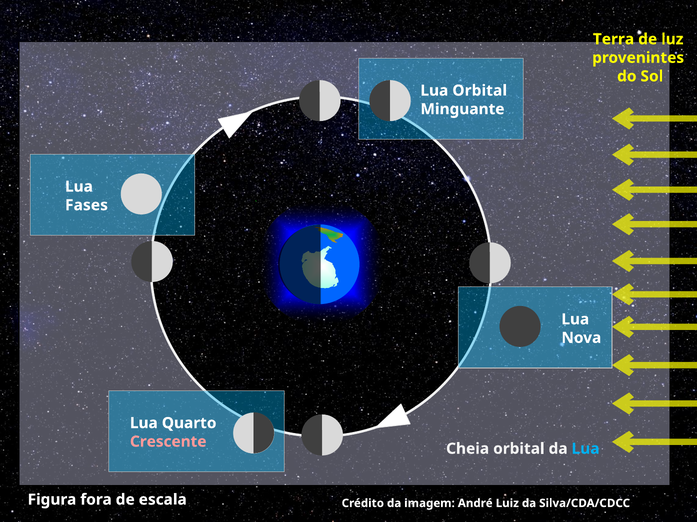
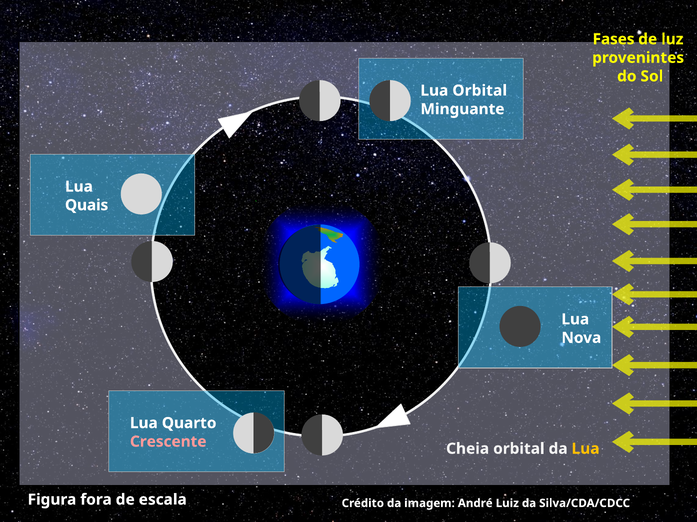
Terra: Terra -> Fases (614, 39)
Fases: Fases -> Quais (87, 205)
Lua colour: light blue -> yellow (586, 449)
